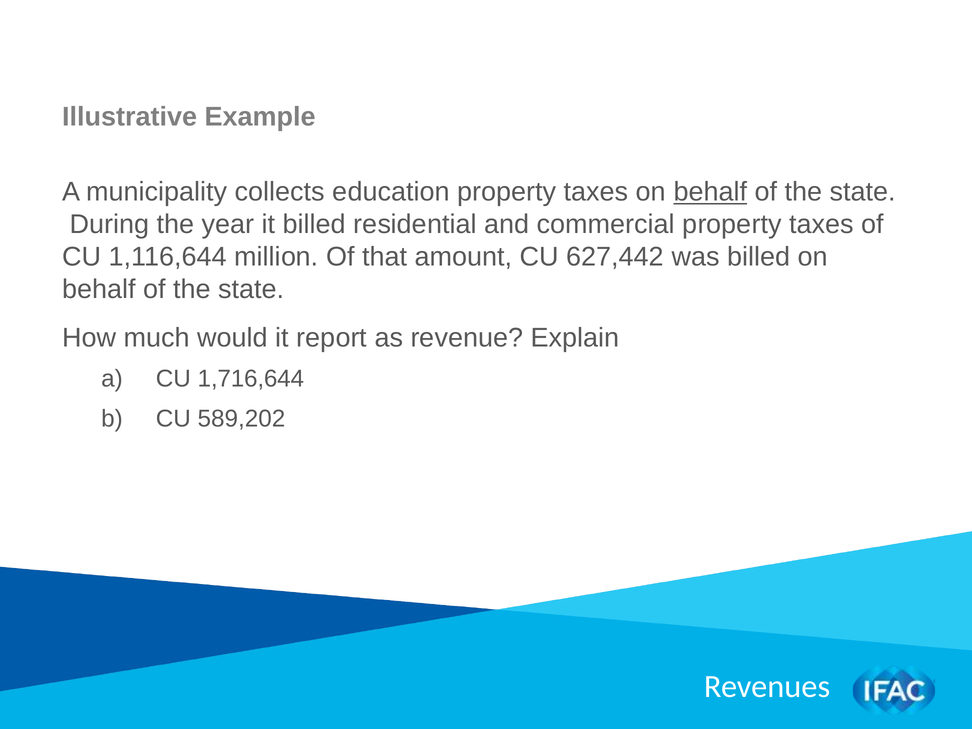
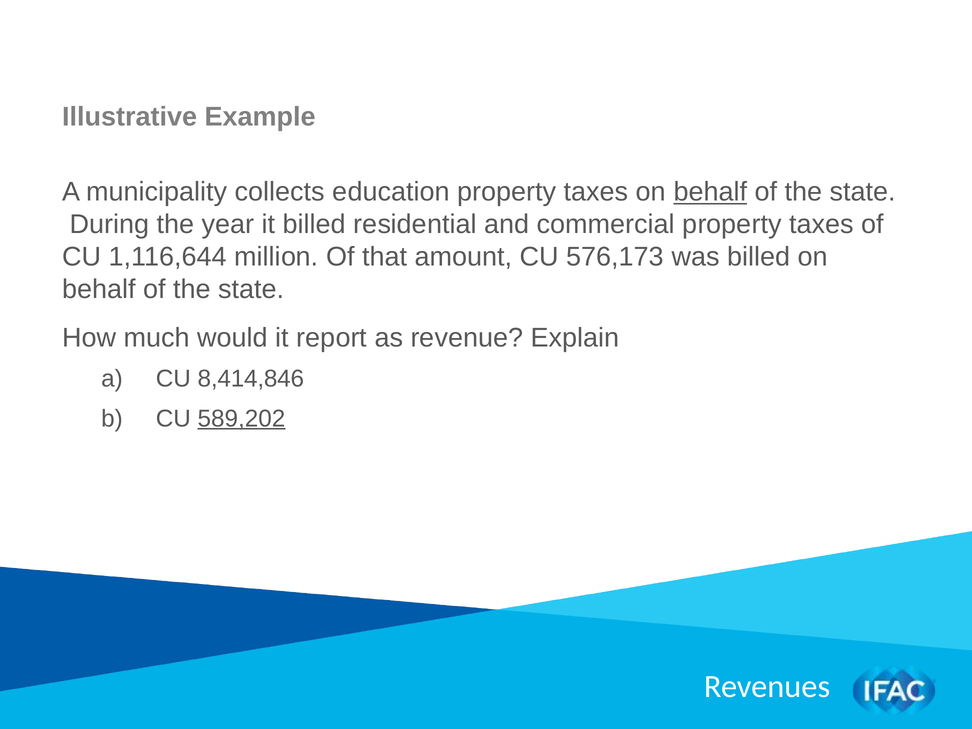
627,442: 627,442 -> 576,173 (615, 257)
1,716,644: 1,716,644 -> 8,414,846 (251, 379)
589,202 underline: none -> present (241, 419)
